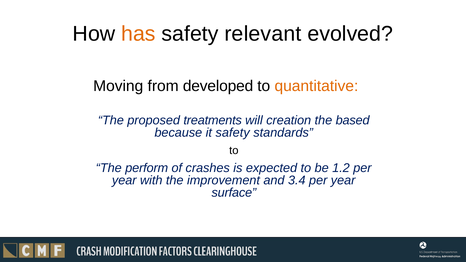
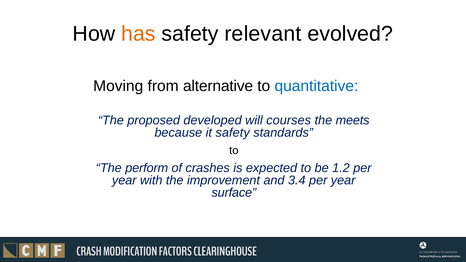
developed: developed -> alternative (218, 86)
quantitative colour: orange -> blue (316, 86)
treatments: treatments -> developed (213, 121)
creation: creation -> courses (289, 121)
based: based -> meets (353, 121)
